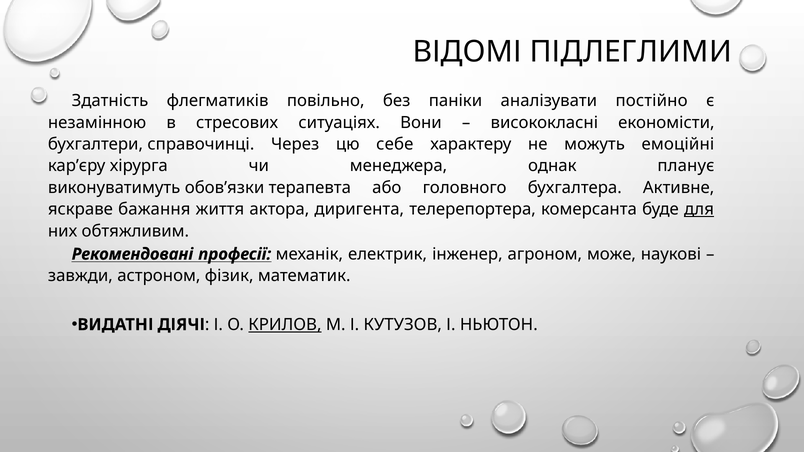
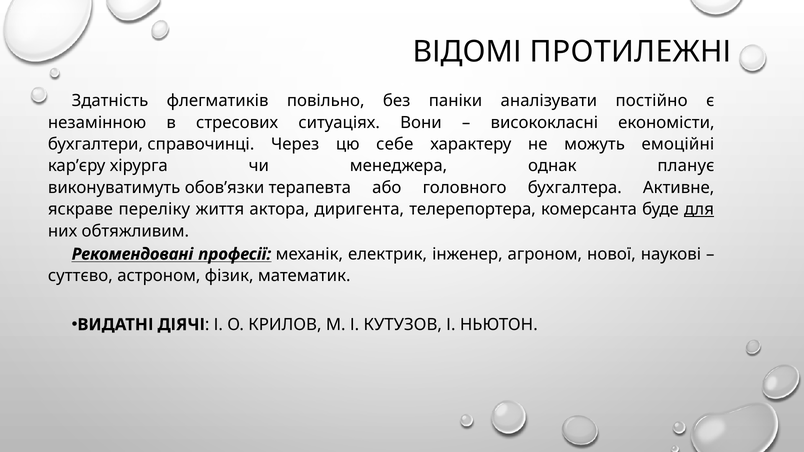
ПІДЛЕГЛИМИ: ПІДЛЕГЛИМИ -> ПРОТИЛЕЖНІ (631, 52)
бажання: бажання -> переліку (154, 209)
може: може -> нової (611, 254)
завжди: завжди -> суттєво (80, 276)
КРИЛОВ underline: present -> none (285, 325)
